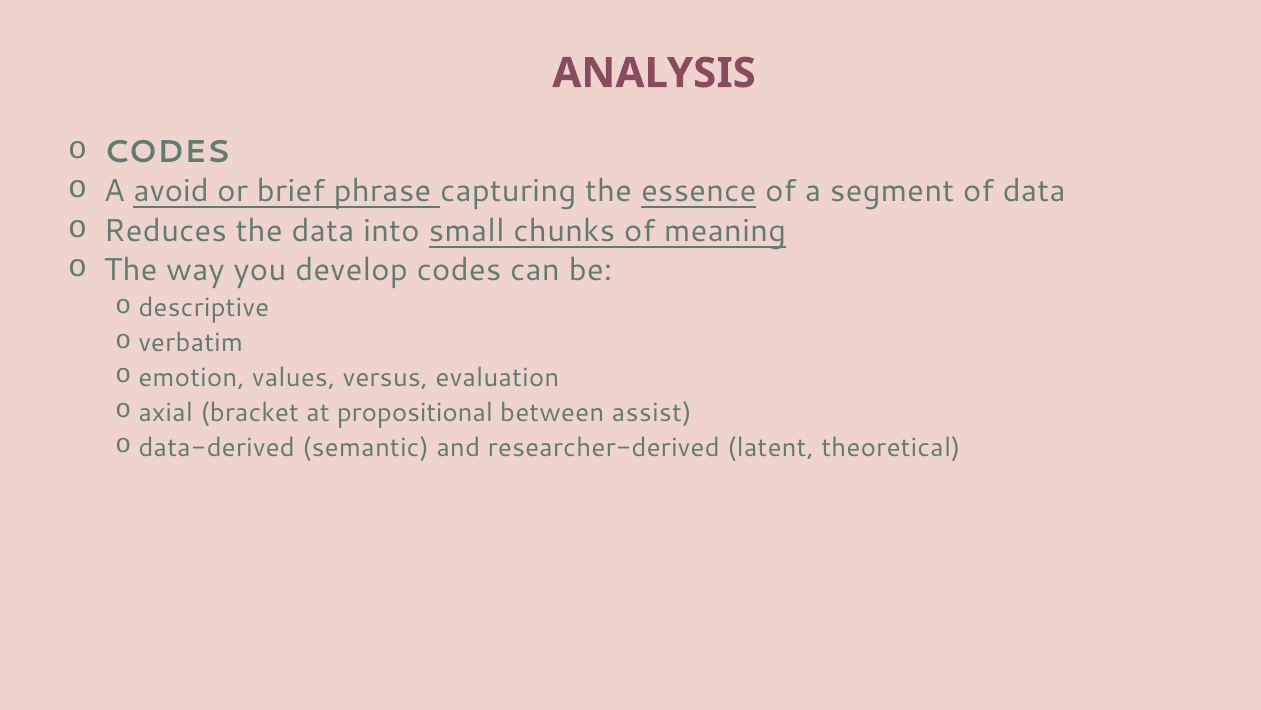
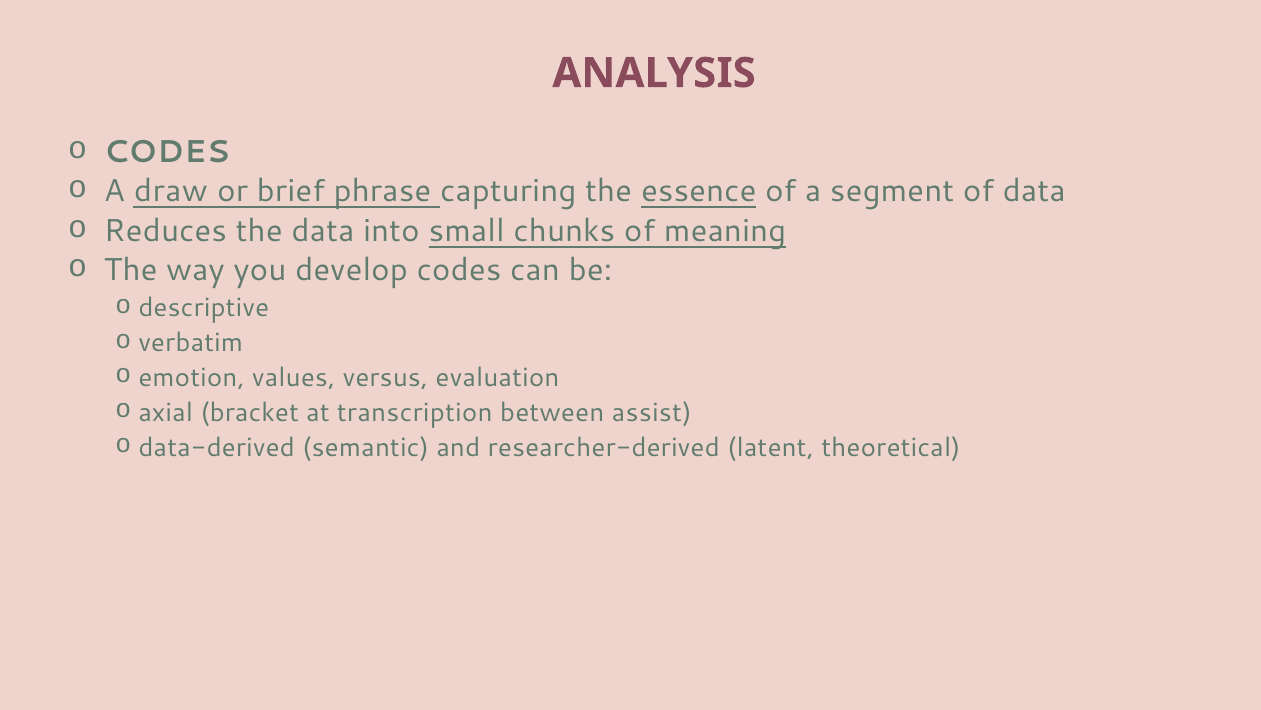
avoid: avoid -> draw (171, 191)
propositional: propositional -> transcription (415, 412)
